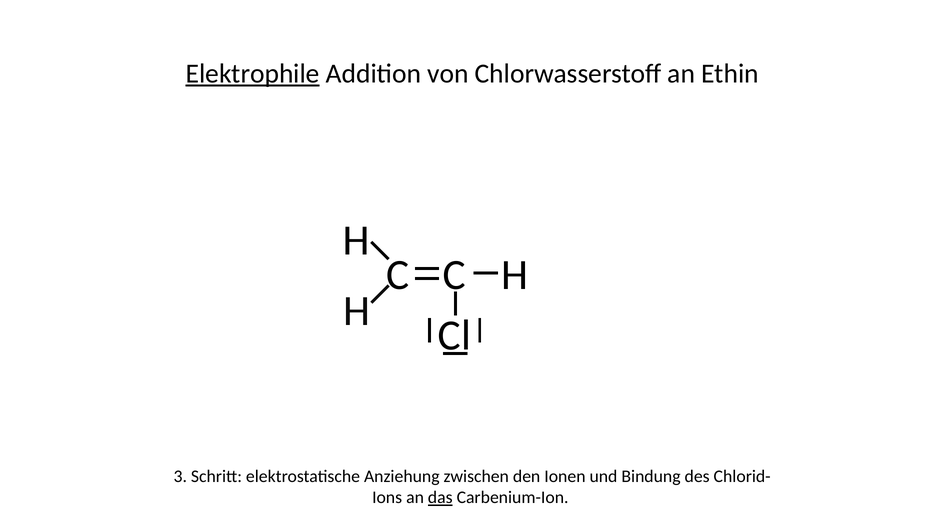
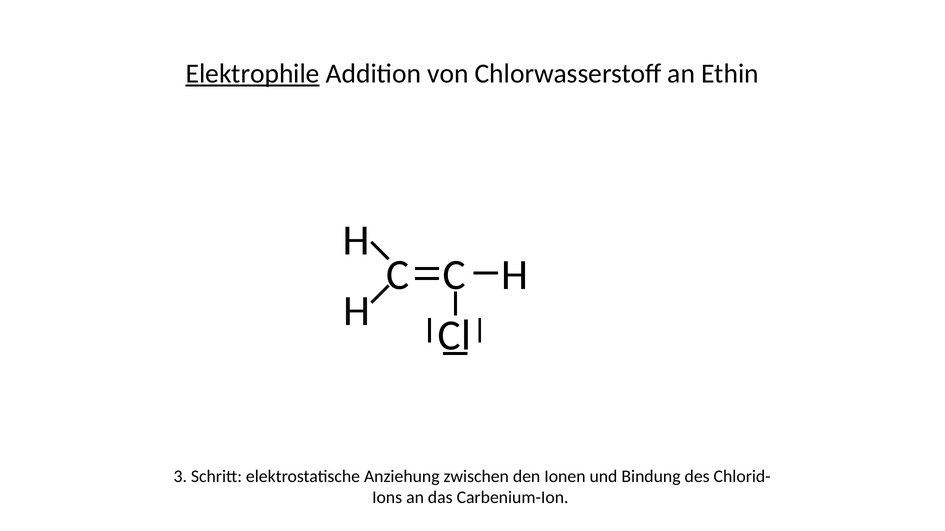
das underline: present -> none (440, 498)
